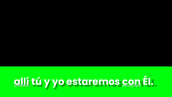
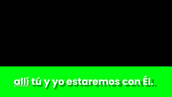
con underline: present -> none (131, 81)
